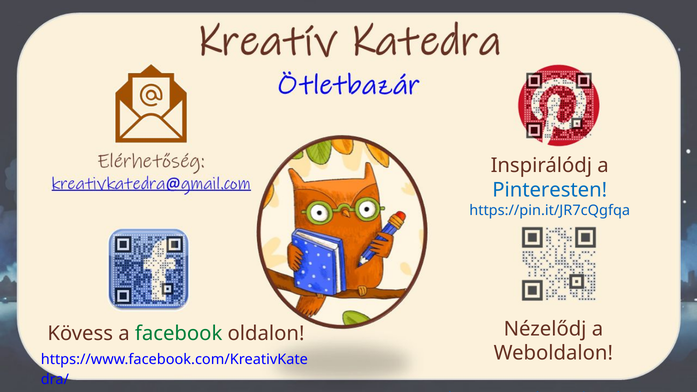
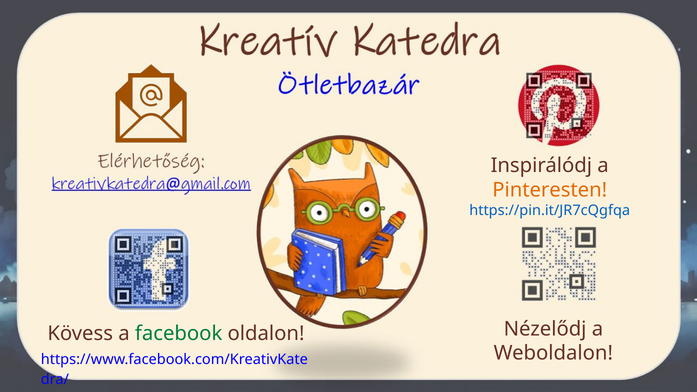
Pinteresten colour: blue -> orange (550, 190)
